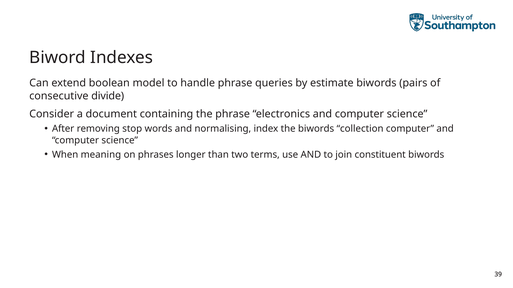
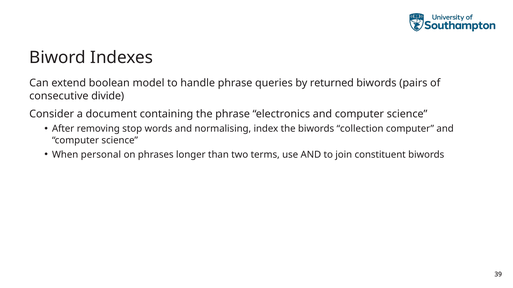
estimate: estimate -> returned (332, 83)
meaning: meaning -> personal (101, 155)
